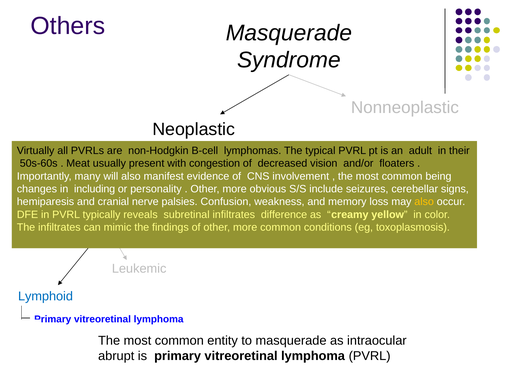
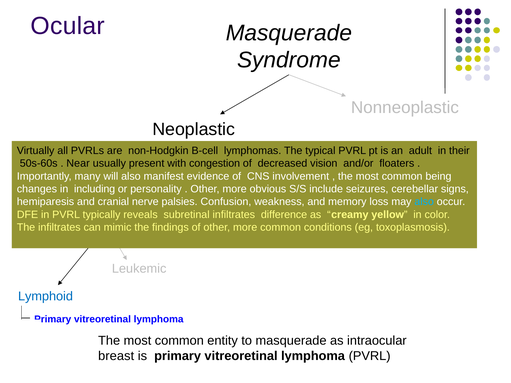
Others: Others -> Ocular (68, 26)
Meat: Meat -> Near (78, 164)
also colour: yellow -> light blue (424, 202)
abrupt: abrupt -> breast (116, 356)
